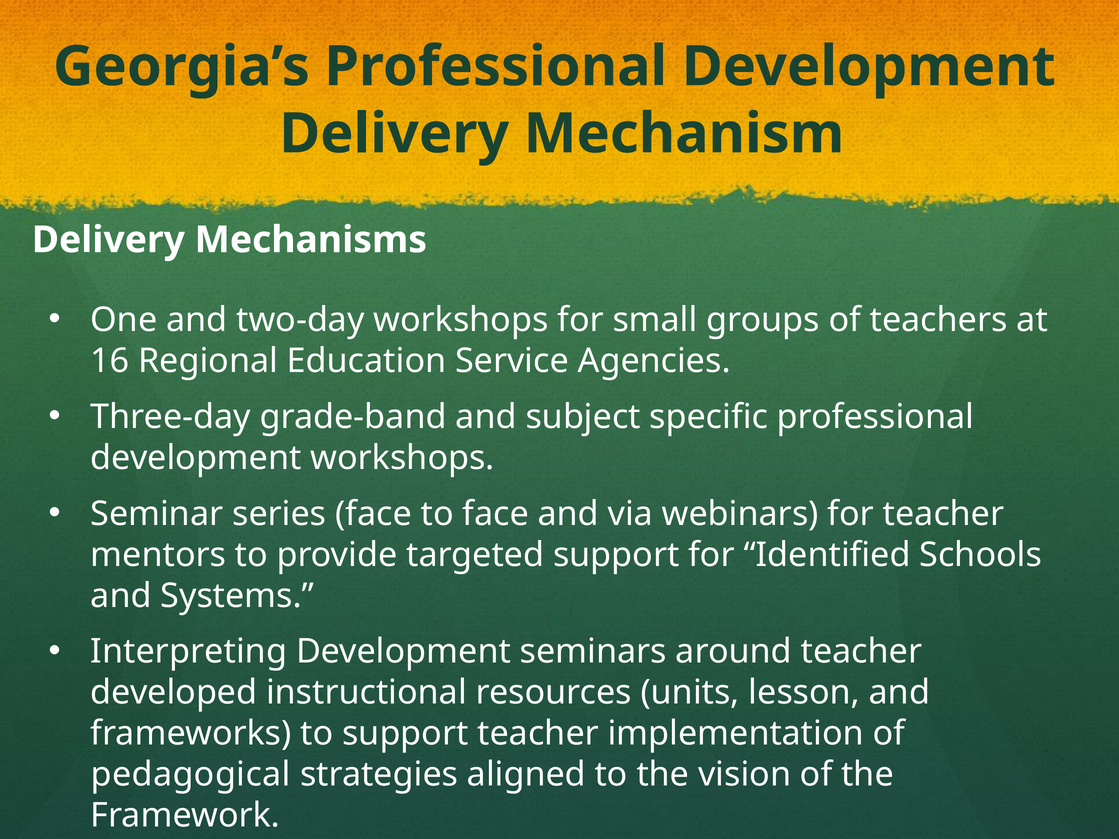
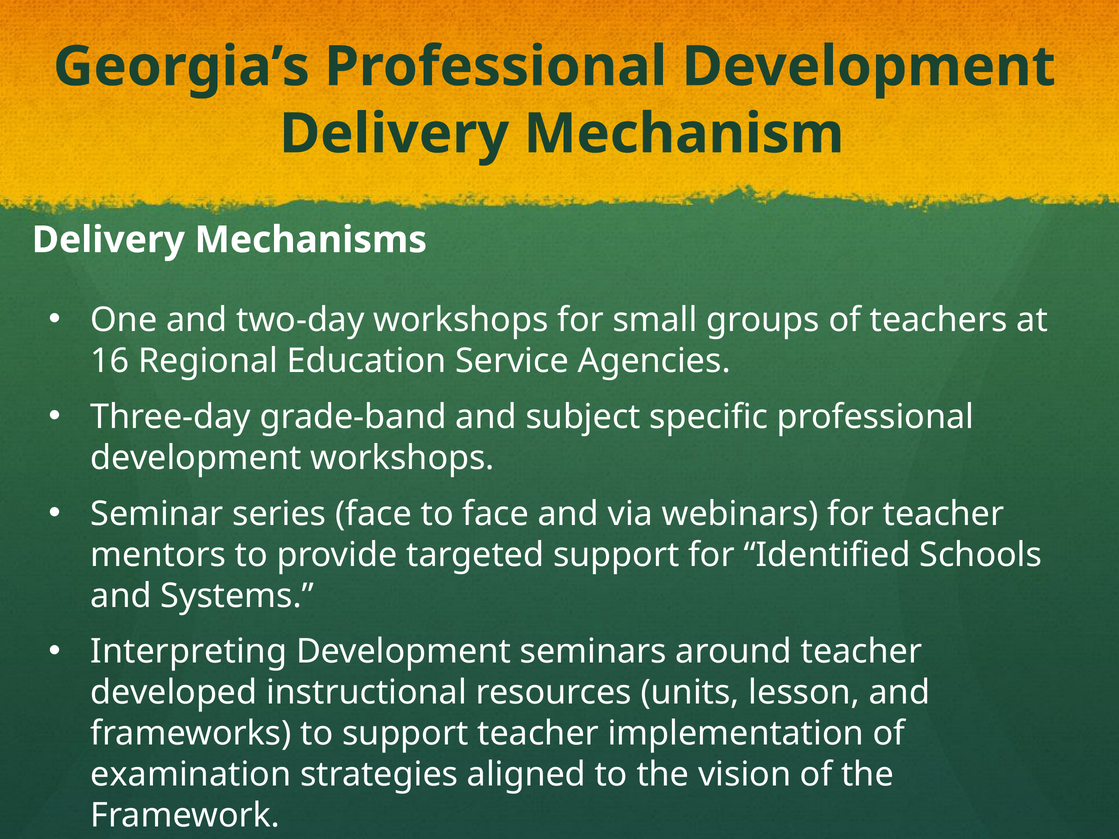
pedagogical: pedagogical -> examination (191, 775)
